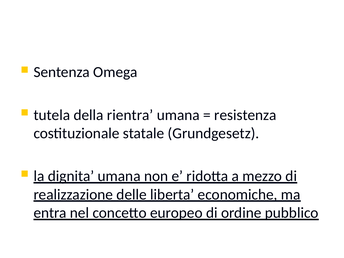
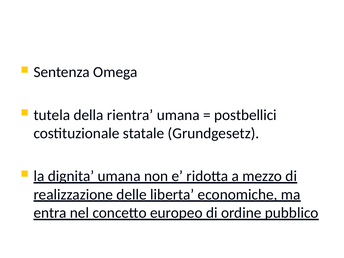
resistenza: resistenza -> postbellici (245, 115)
